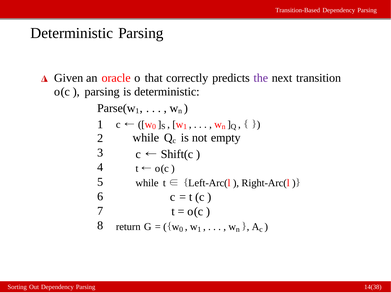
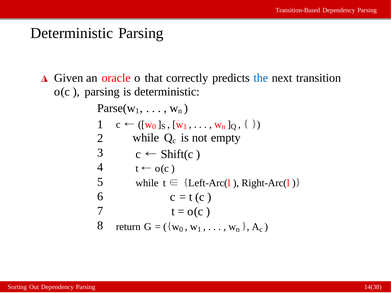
the colour: purple -> blue (261, 78)
